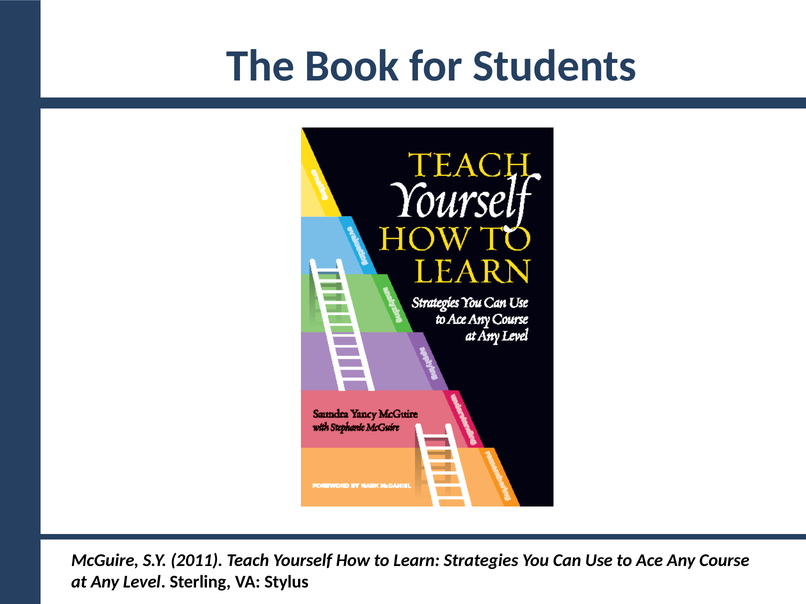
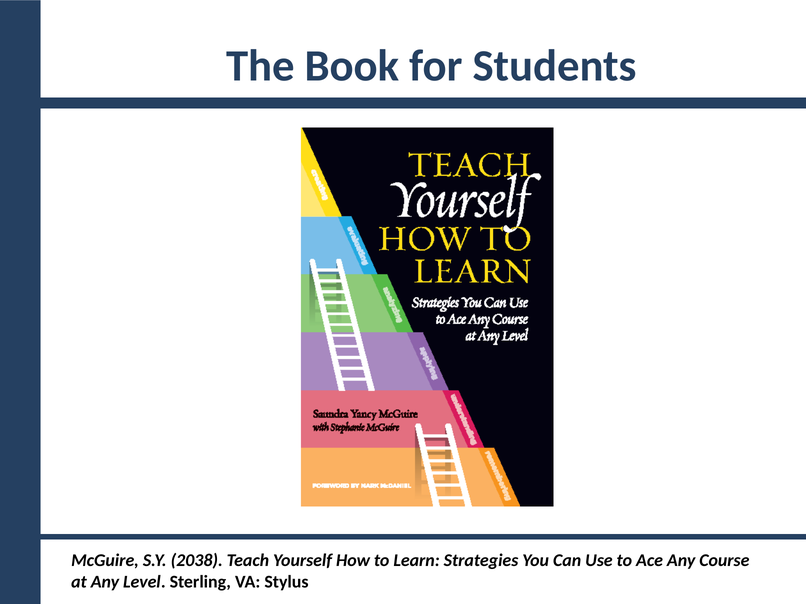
2011: 2011 -> 2038 (197, 561)
